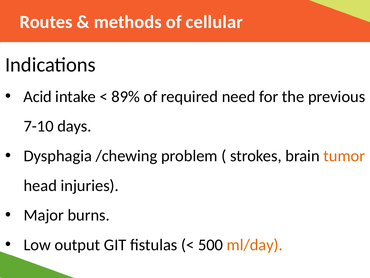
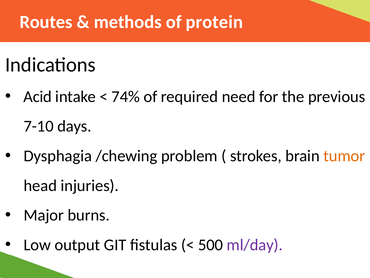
cellular: cellular -> protein (214, 22)
89%: 89% -> 74% (126, 96)
ml/day colour: orange -> purple (255, 244)
